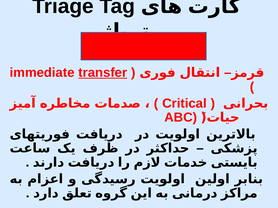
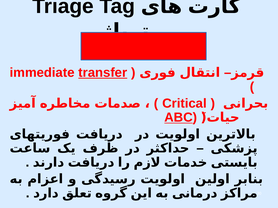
ABC underline: none -> present (179, 118)
